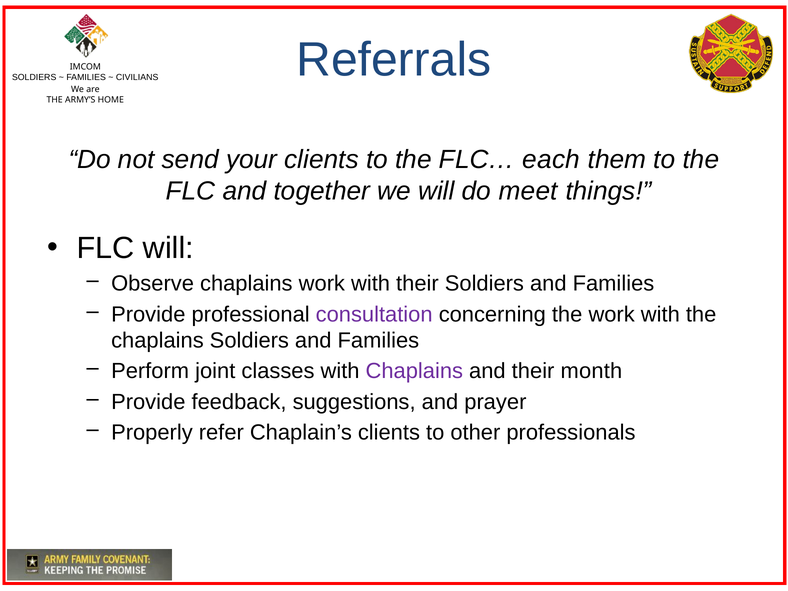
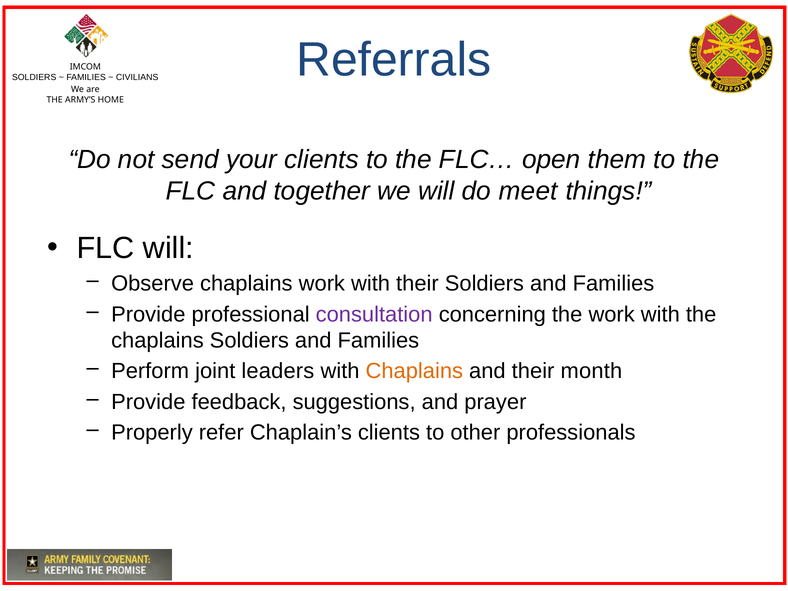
each: each -> open (551, 159)
classes: classes -> leaders (278, 371)
Chaplains colour: purple -> orange (414, 371)
